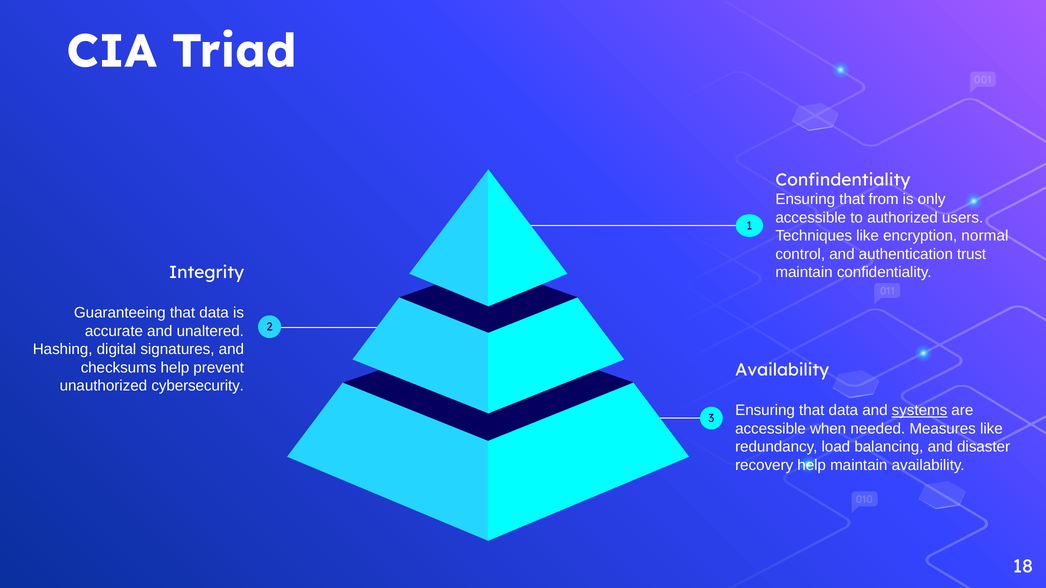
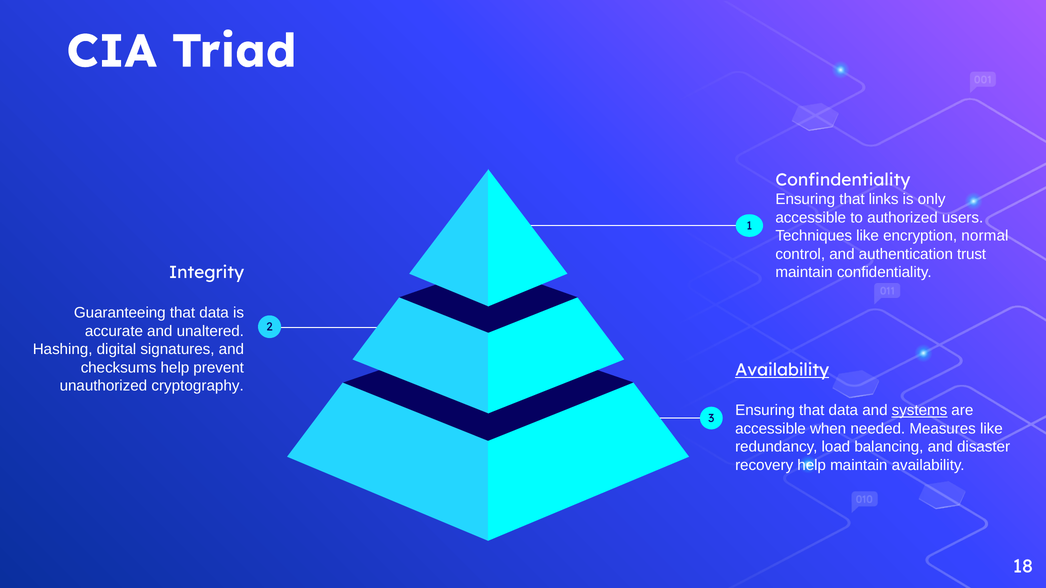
from: from -> links (884, 199)
Availability underline: none -> present (782, 370)
cybersecurity: cybersecurity -> cryptography (198, 386)
